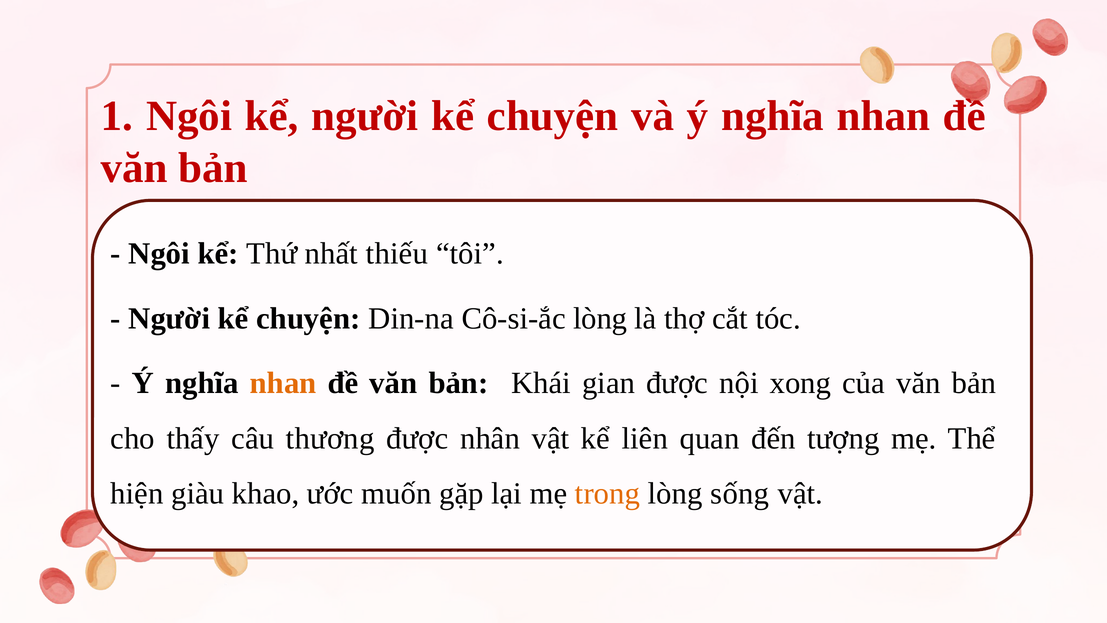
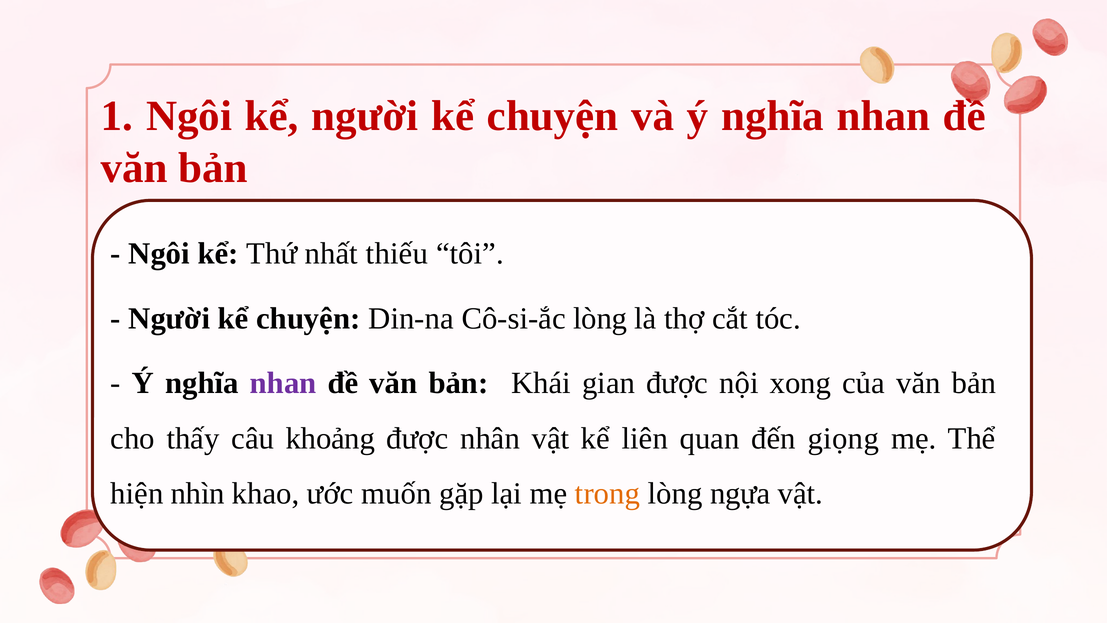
nhan colour: orange -> purple (283, 383)
thương: thương -> khoảng (330, 438)
tượng: tượng -> giọng (843, 438)
giàu: giàu -> nhìn (198, 493)
sống: sống -> ngựa (740, 493)
